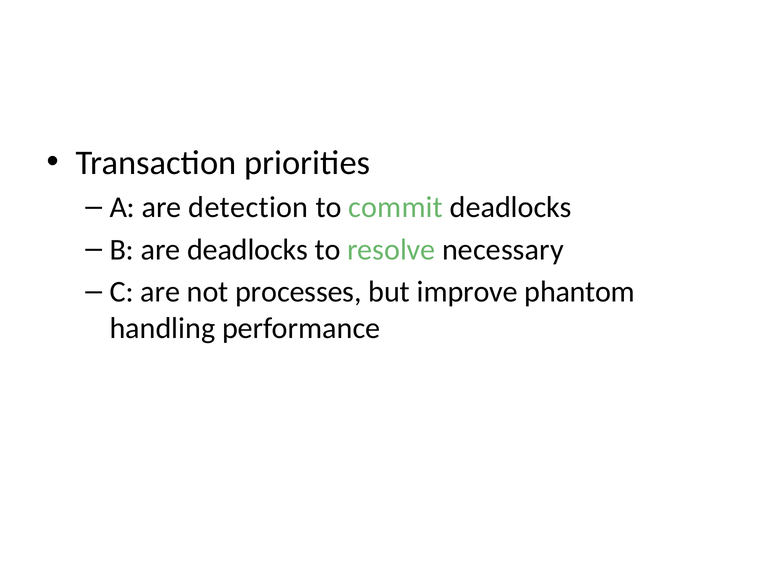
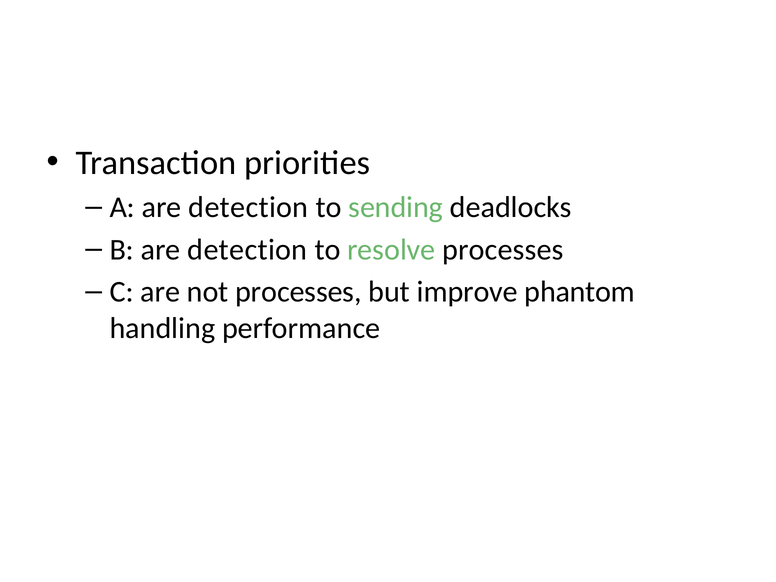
commit: commit -> sending (396, 207)
B are deadlocks: deadlocks -> detection (247, 250)
resolve necessary: necessary -> processes (503, 250)
